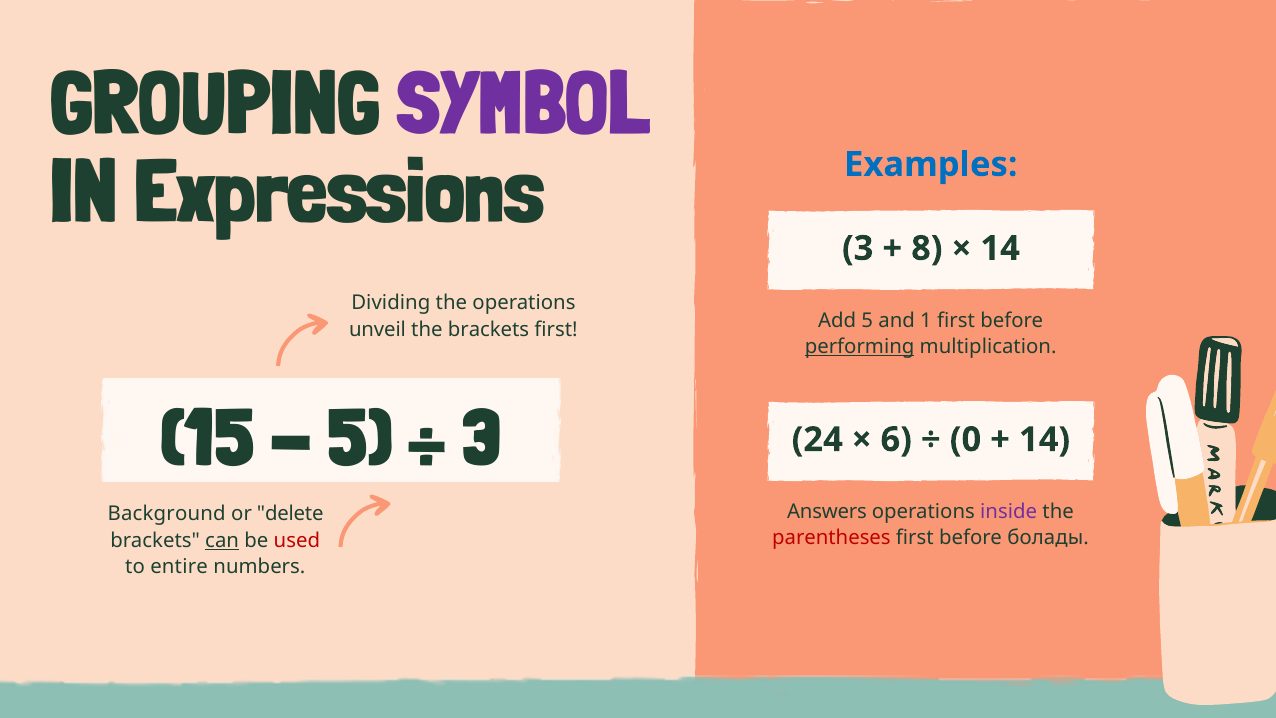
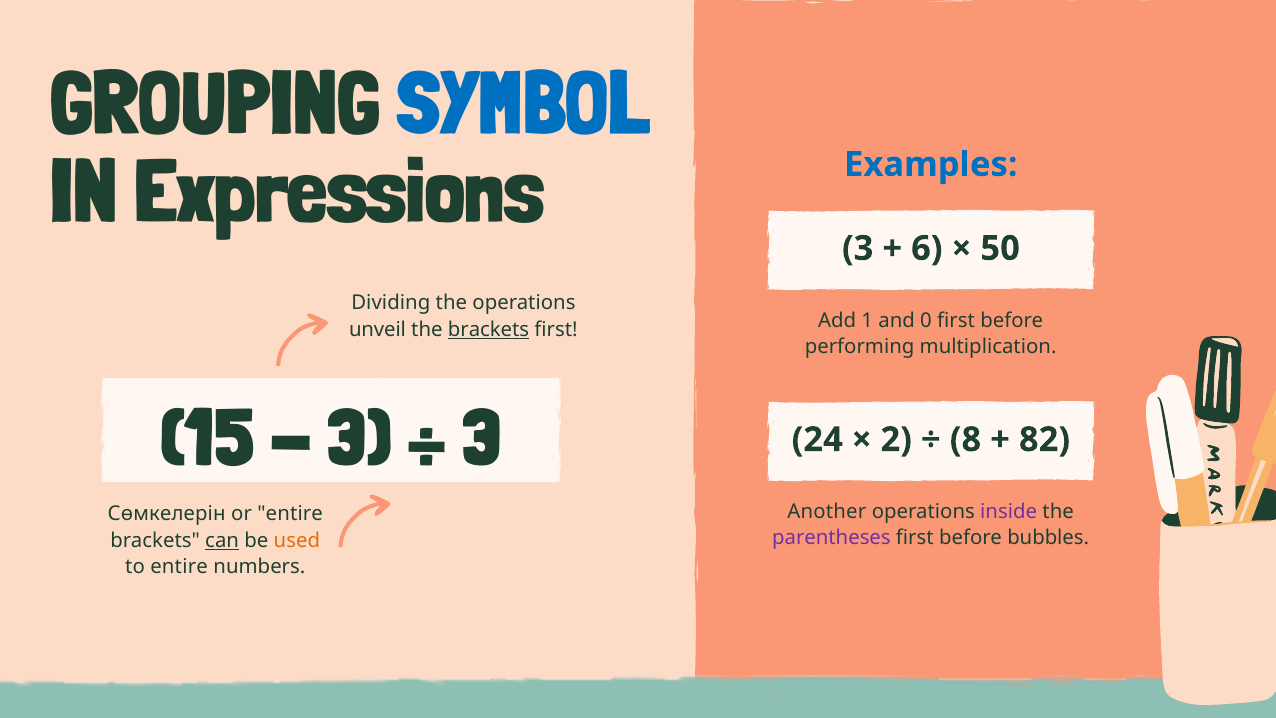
SYMBOL colour: purple -> blue (523, 104)
8: 8 -> 6 (927, 248)
14: 14 -> 50 (1000, 248)
Add 5: 5 -> 1 (867, 320)
1: 1 -> 0 (926, 320)
brackets underline: none -> present (489, 329)
performing underline: present -> none (860, 347)
5: 5 -> 3 (360, 439)
6: 6 -> 2 (896, 440)
0: 0 -> 8 (965, 440)
14: 14 -> 82 (1045, 440)
Answers: Answers -> Another (827, 511)
Background: Background -> Сөмкелерін (167, 514)
or delete: delete -> entire (290, 514)
parentheses colour: red -> purple (831, 538)
болады: болады -> bubbles (1048, 538)
used colour: red -> orange (297, 540)
